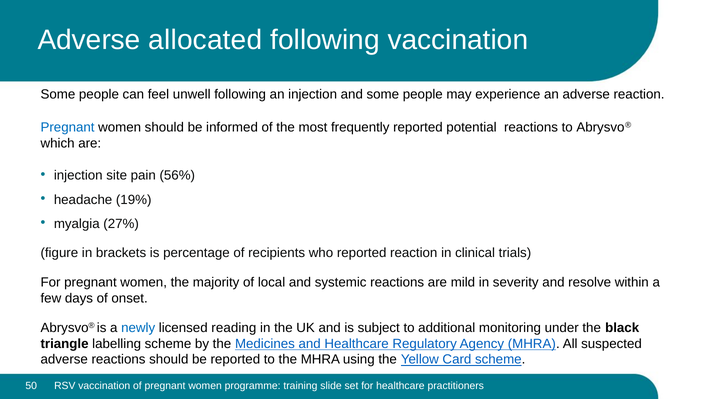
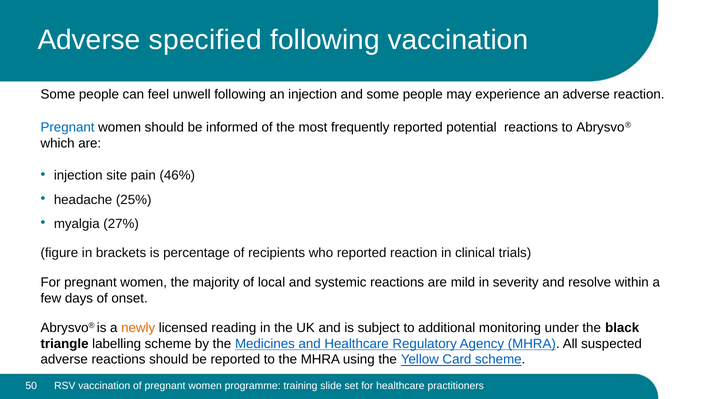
allocated: allocated -> specified (205, 40)
56%: 56% -> 46% (177, 176)
19%: 19% -> 25% (134, 200)
newly colour: blue -> orange (138, 328)
